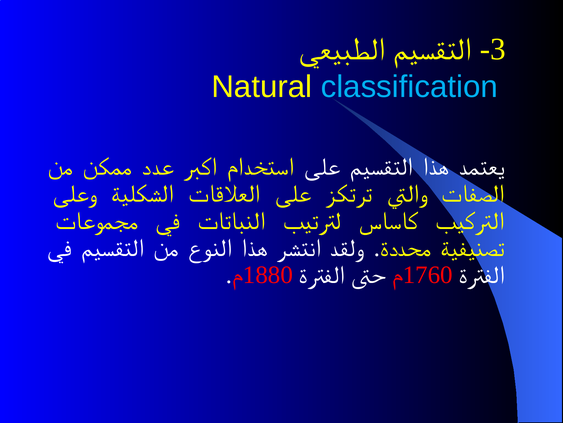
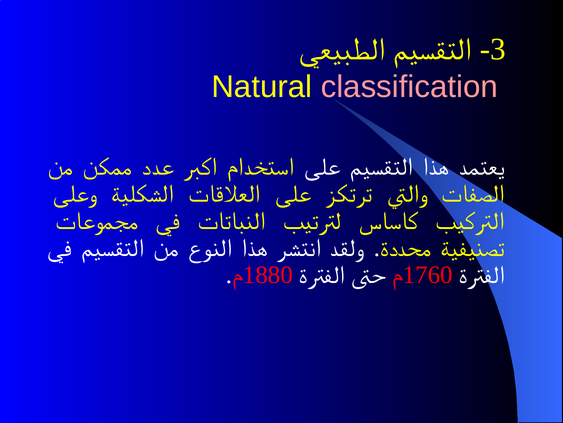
classification colour: light blue -> pink (409, 87)
